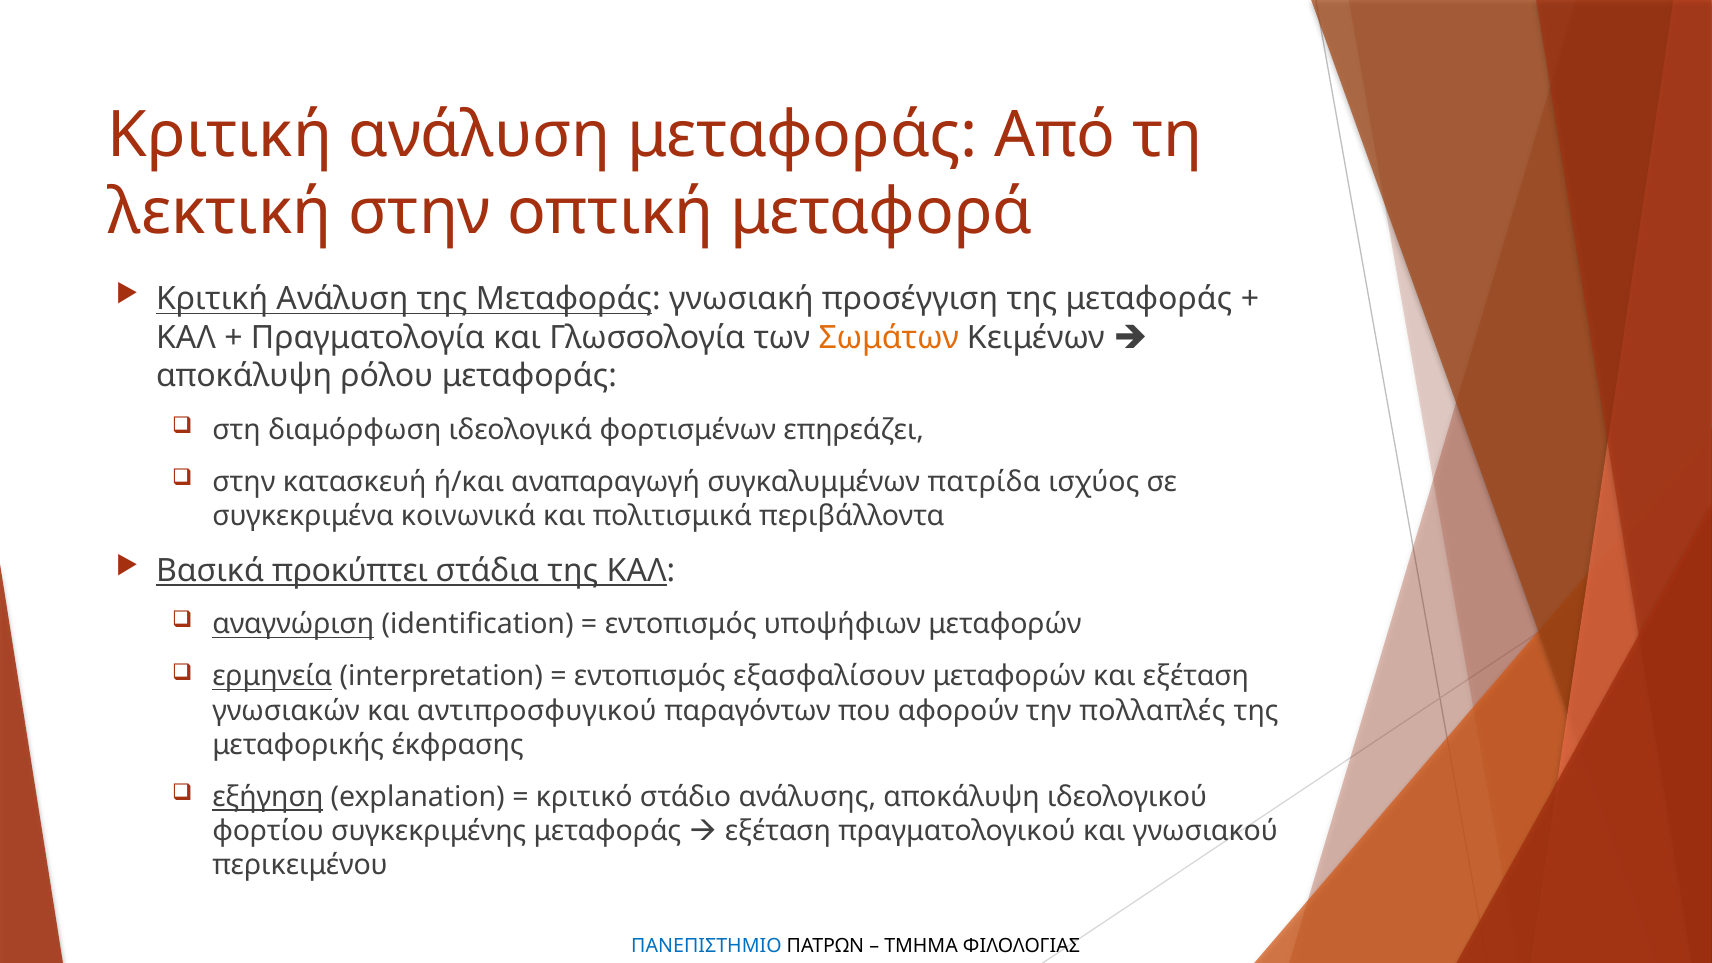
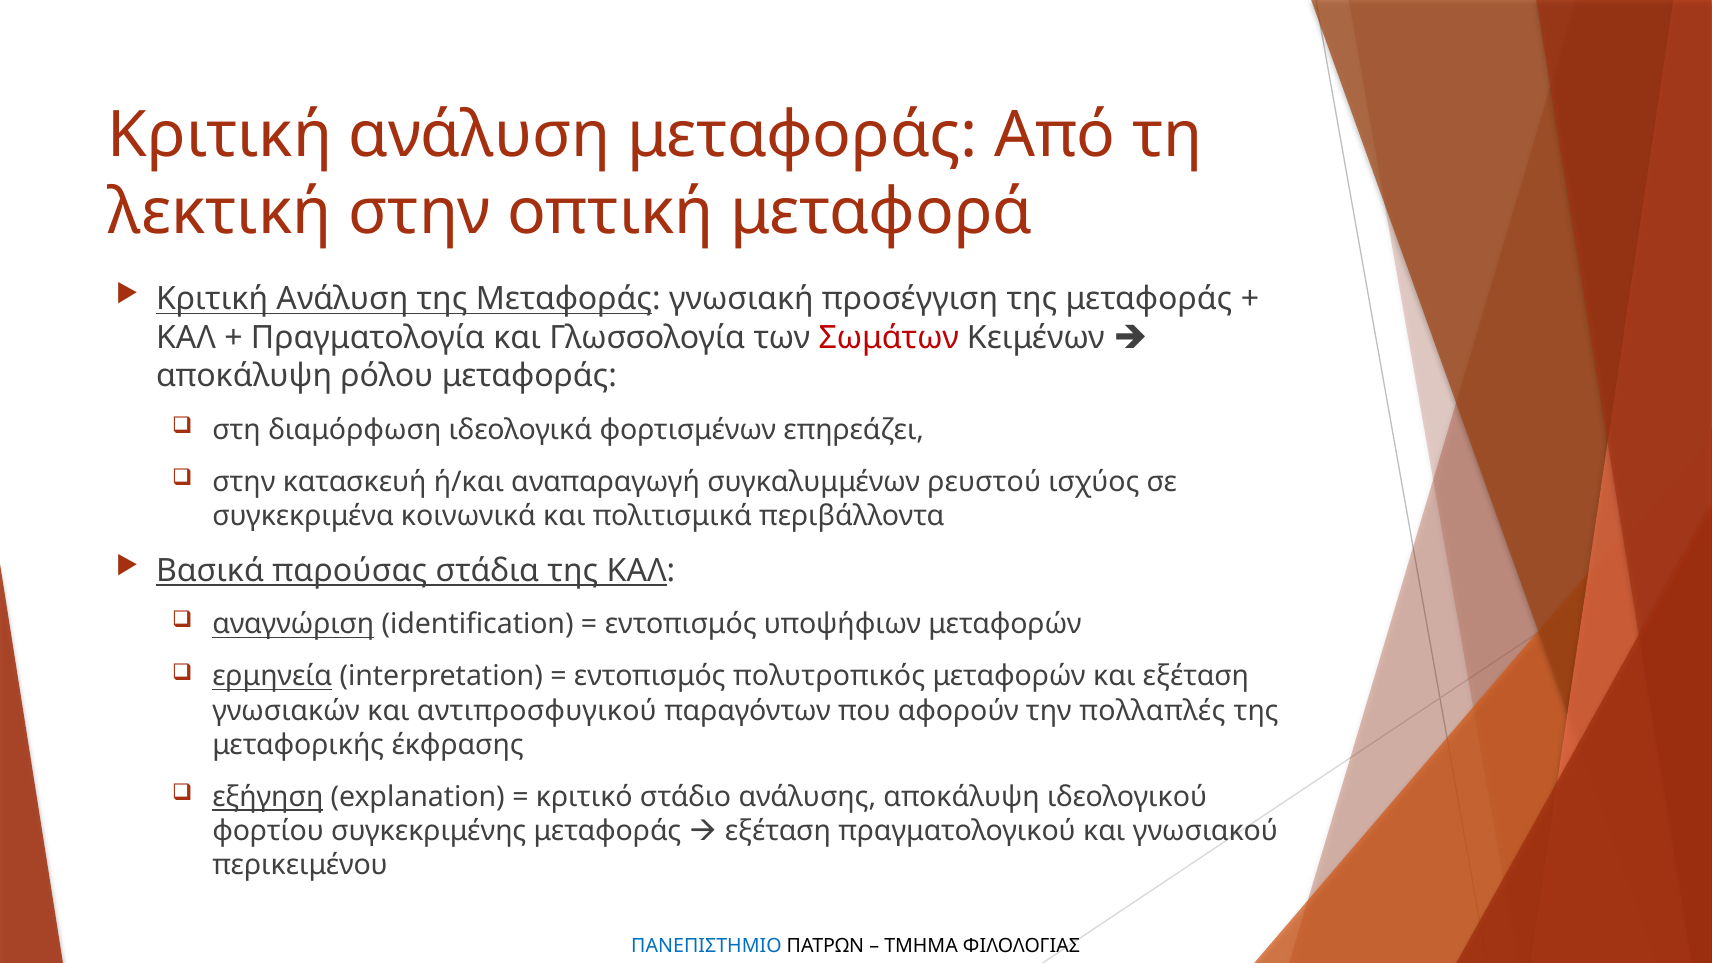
Σωμάτων colour: orange -> red (889, 337)
πατρίδα: πατρίδα -> ρευστού (984, 482)
προκύπτει: προκύπτει -> παρούσας (350, 571)
εξασφαλίσουν: εξασφαλίσουν -> πολυτροπικός (829, 677)
